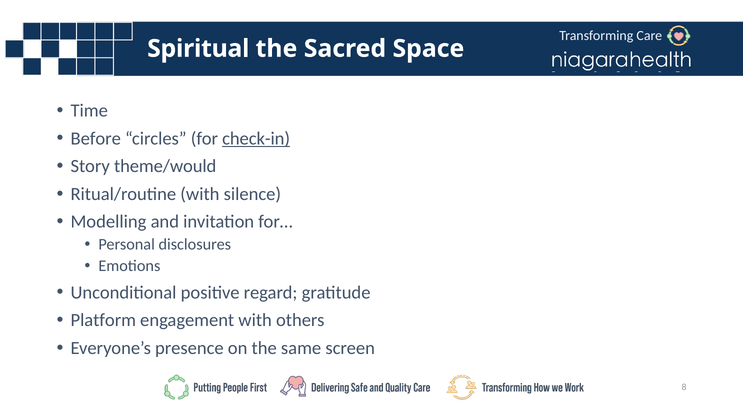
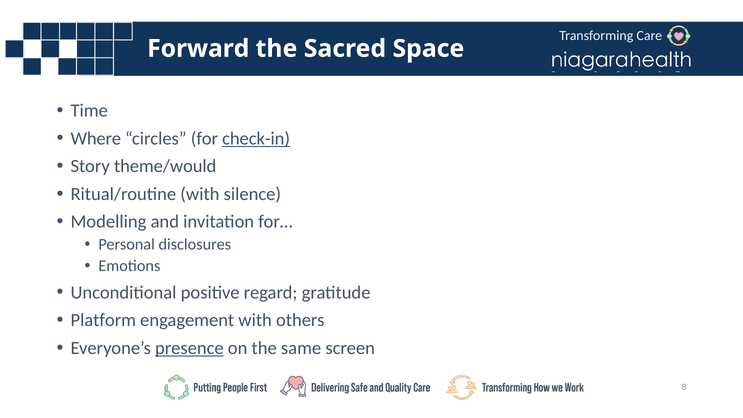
Spiritual: Spiritual -> Forward (198, 49)
Before: Before -> Where (96, 138)
presence underline: none -> present (189, 348)
